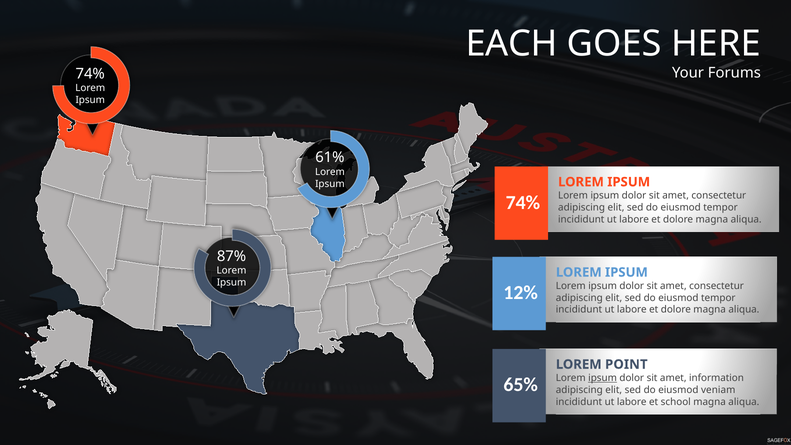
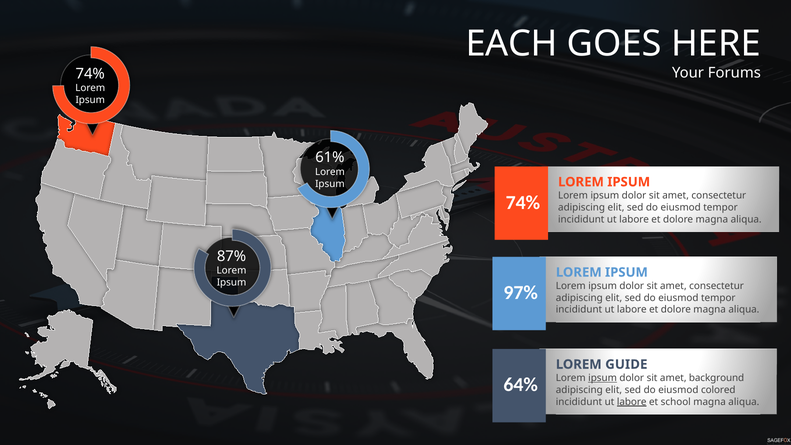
12%: 12% -> 97% (521, 293)
POINT: POINT -> GUIDE (626, 364)
information: information -> background (717, 378)
65%: 65% -> 64% (521, 385)
veniam: veniam -> colored (718, 390)
labore underline: none -> present (632, 402)
